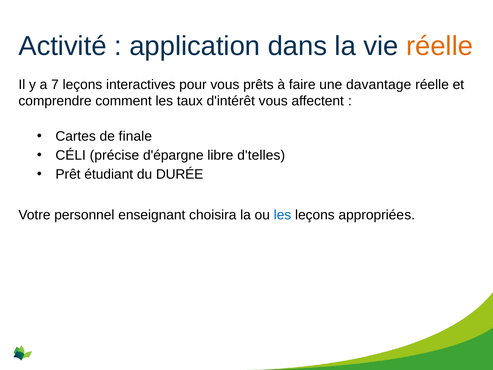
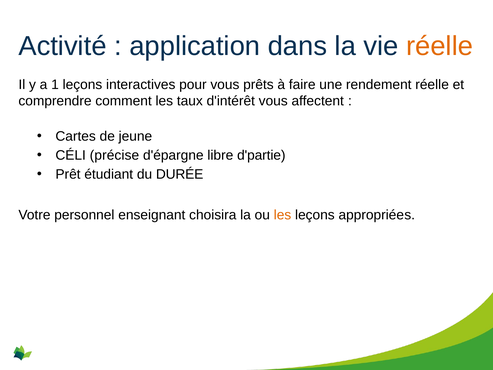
7: 7 -> 1 (55, 84)
davantage: davantage -> rendement (379, 84)
finale: finale -> jeune (135, 136)
d'telles: d'telles -> d'partie (261, 155)
les colour: blue -> orange (283, 215)
